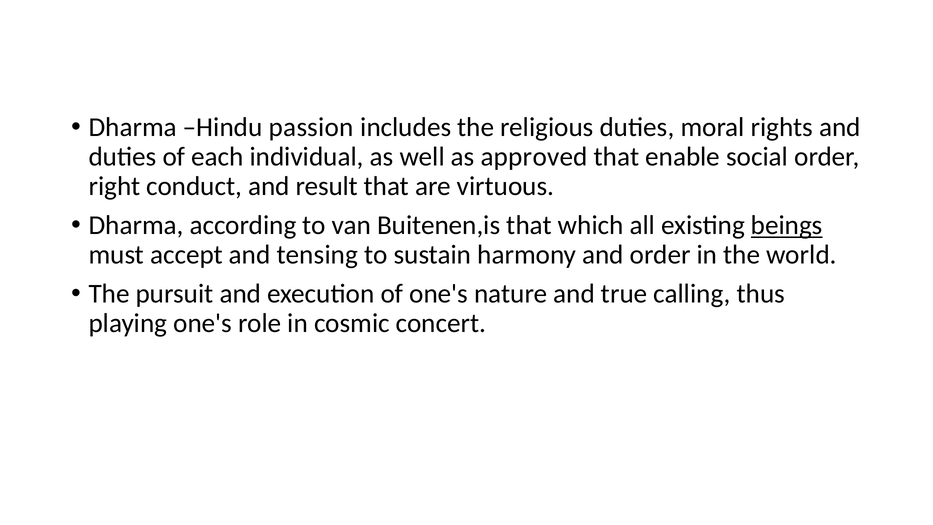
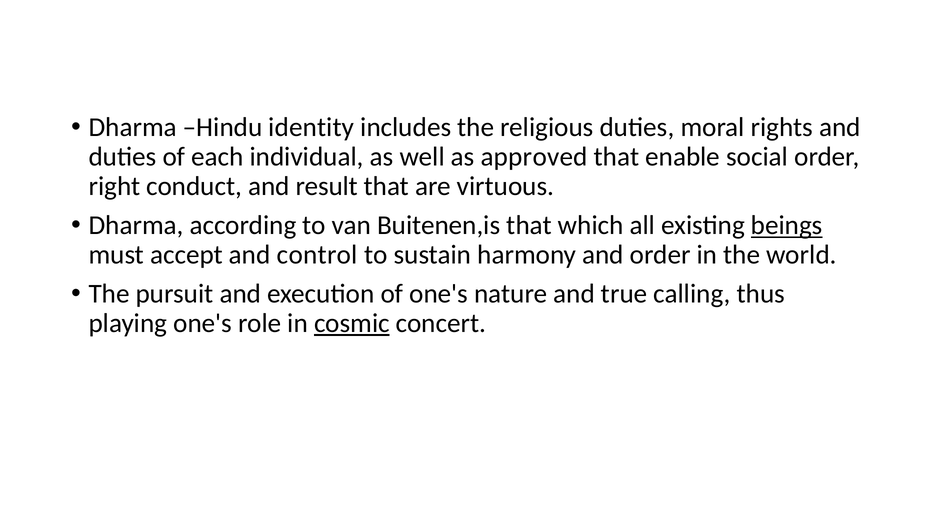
passion: passion -> identity (311, 127)
tensing: tensing -> control (317, 255)
cosmic underline: none -> present (352, 323)
